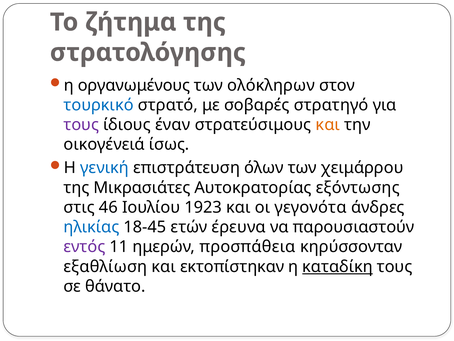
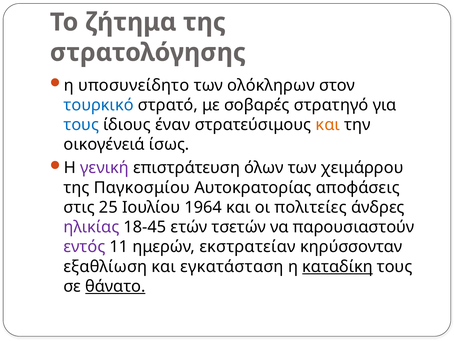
οργανωμένους: οργανωμένους -> υποσυνείδητο (134, 85)
τους colour: purple -> blue (81, 125)
γενική colour: blue -> purple (105, 168)
Μικρασιάτες: Μικρασιάτες -> Παγκοσμίου (142, 187)
εξόντωσης: εξόντωσης -> αποφάσεις (358, 187)
46: 46 -> 25 (108, 207)
1923: 1923 -> 1964 (203, 207)
γεγονότα: γεγονότα -> πολιτείες (311, 207)
ηλικίας colour: blue -> purple (91, 227)
έρευνα: έρευνα -> τσετών (239, 227)
προσπάθεια: προσπάθεια -> εκστρατείαν (247, 247)
εκτοπίστηκαν: εκτοπίστηκαν -> εγκατάσταση (232, 266)
θάνατο underline: none -> present (115, 286)
